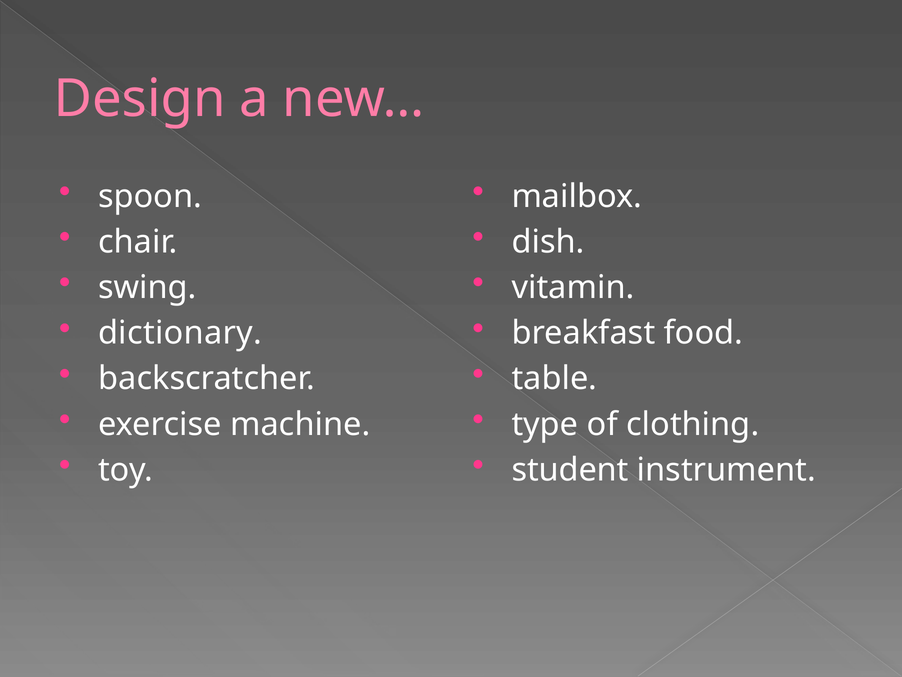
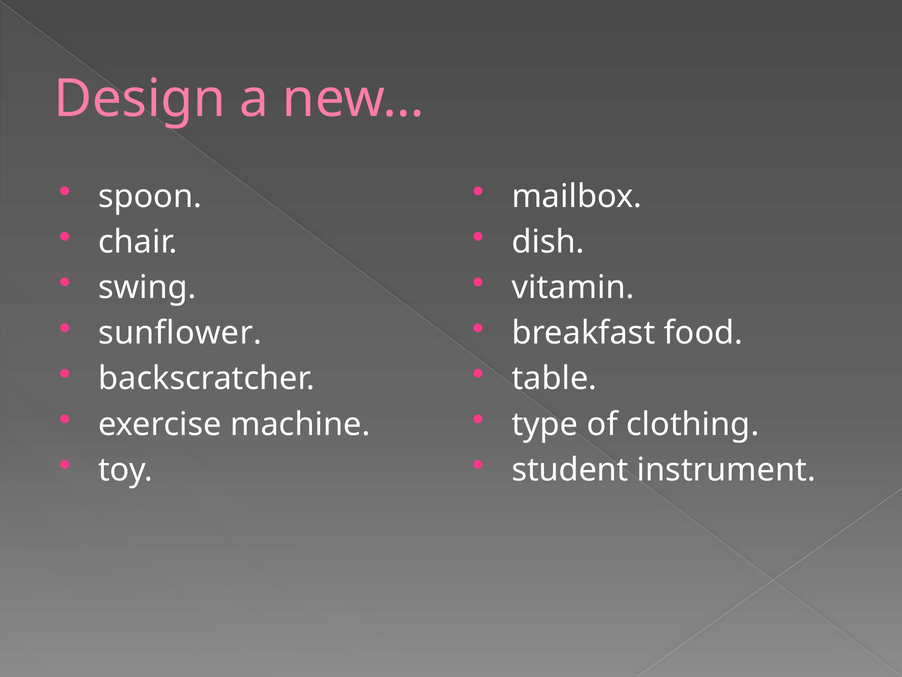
dictionary: dictionary -> sunflower (180, 333)
